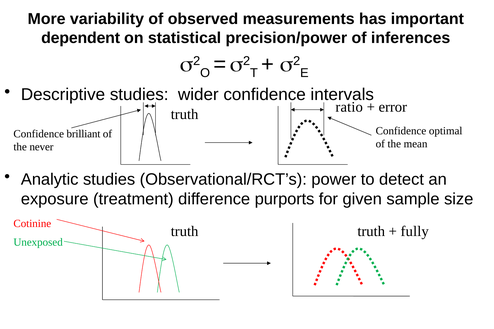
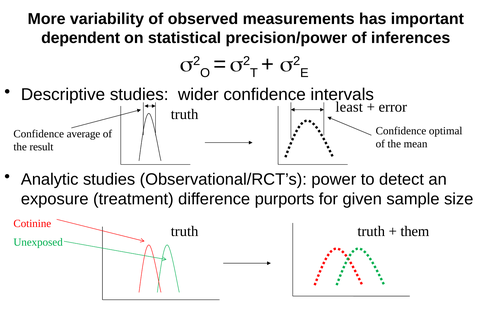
ratio: ratio -> least (349, 107)
brilliant: brilliant -> average (83, 134)
never: never -> result (41, 147)
fully: fully -> them (415, 232)
